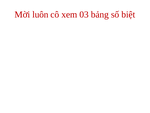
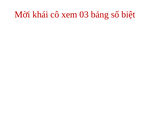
luôn: luôn -> khái (40, 15)
